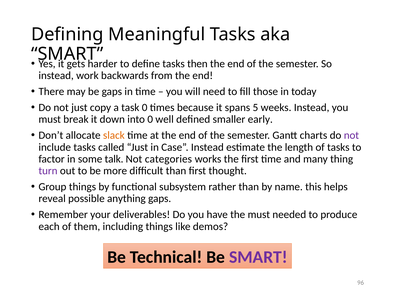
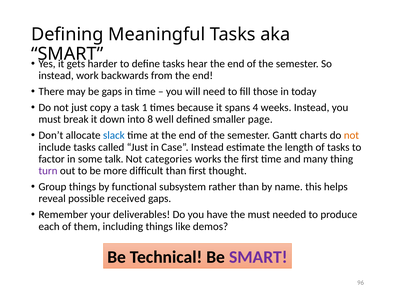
then: then -> hear (197, 64)
task 0: 0 -> 1 (145, 108)
5: 5 -> 4 (255, 108)
into 0: 0 -> 8 (150, 119)
early: early -> page (260, 119)
slack colour: orange -> blue (114, 135)
not colour: purple -> orange (351, 135)
anything: anything -> received (126, 199)
